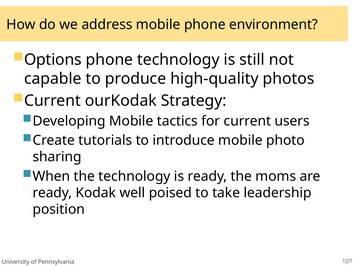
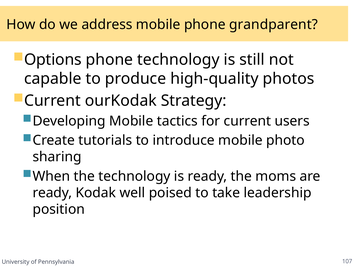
environment: environment -> grandparent (273, 25)
